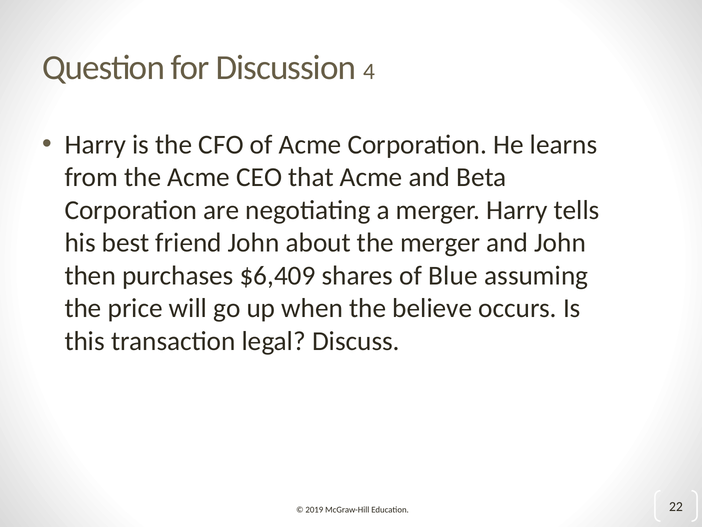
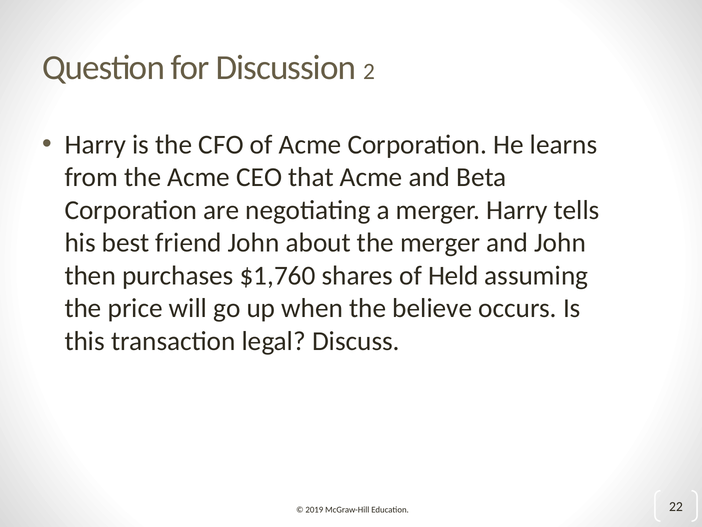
4: 4 -> 2 (369, 71)
$6,409: $6,409 -> $1,760 (278, 275)
Blue: Blue -> Held (453, 275)
